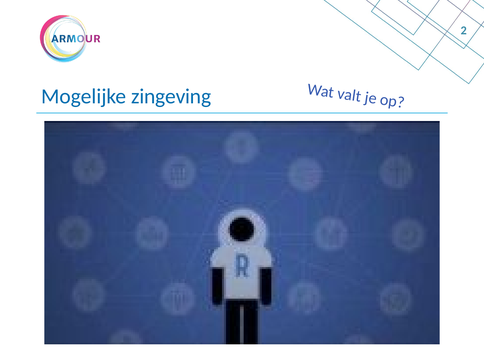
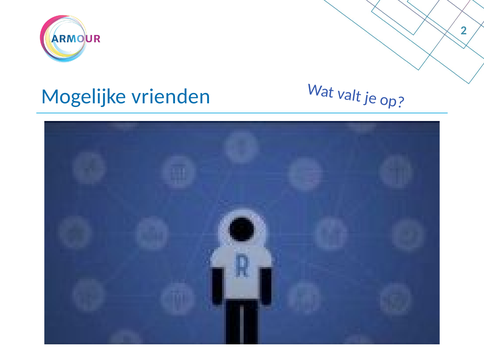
zingeving: zingeving -> vrienden (171, 96)
